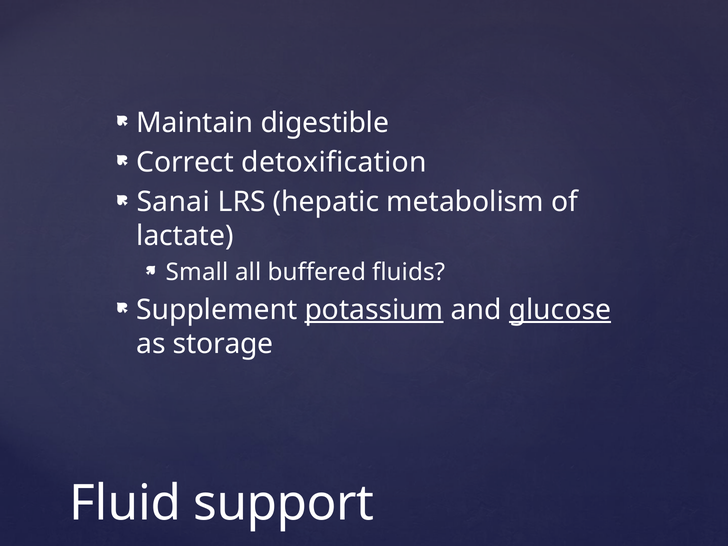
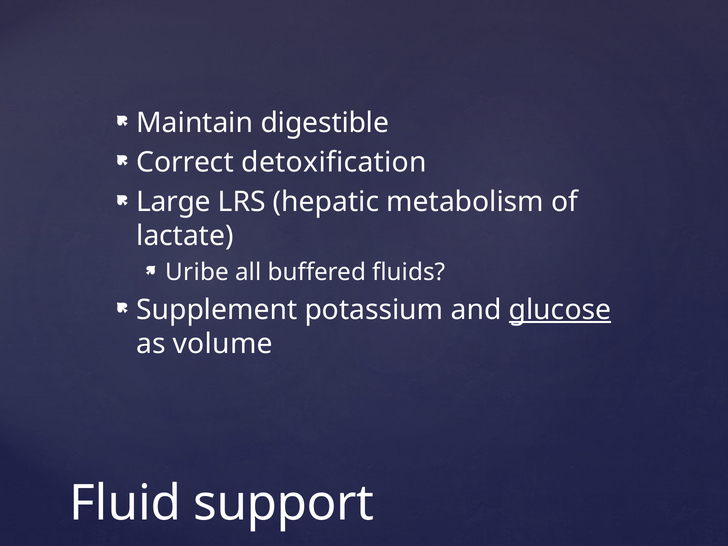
Sanai: Sanai -> Large (173, 202)
Small: Small -> Uribe (197, 272)
potassium underline: present -> none (374, 310)
storage: storage -> volume (223, 344)
